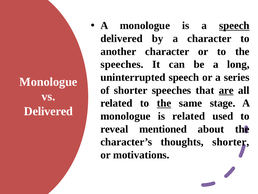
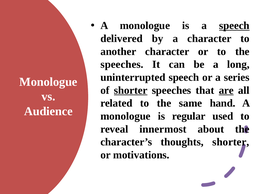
shorter underline: none -> present (131, 90)
the underline: present -> none (164, 103)
stage: stage -> hand (223, 103)
Delivered: Delivered -> Audience (48, 111)
is related: related -> regular (189, 116)
mentioned: mentioned -> innermost (163, 129)
